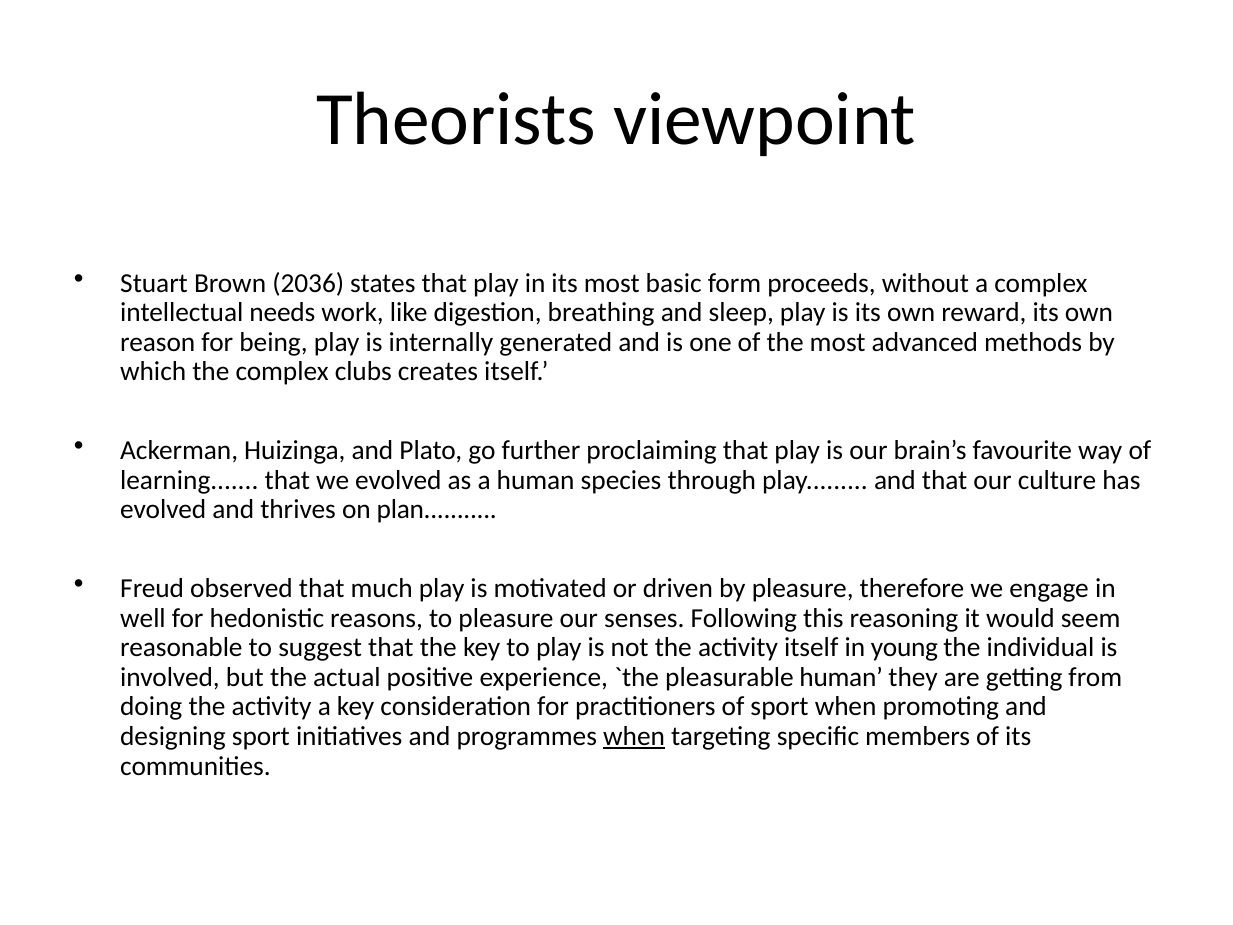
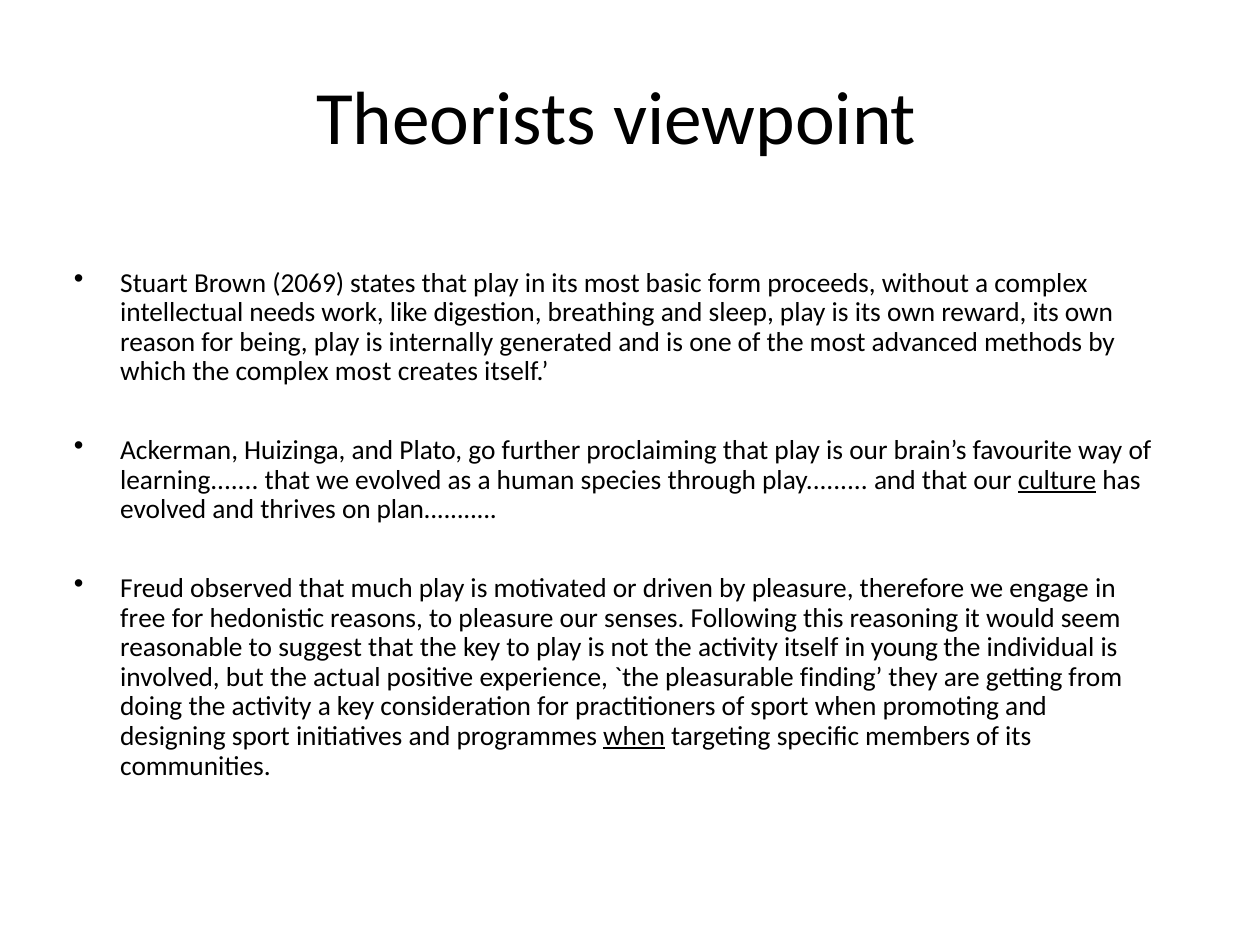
2036: 2036 -> 2069 (308, 283)
complex clubs: clubs -> most (363, 372)
culture underline: none -> present (1057, 480)
well: well -> free (143, 618)
pleasurable human: human -> finding (841, 677)
